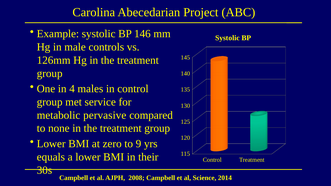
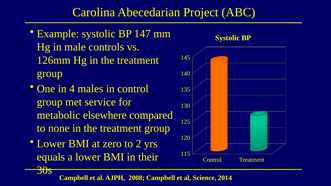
146: 146 -> 147 (142, 34)
pervasive: pervasive -> elsewhere (105, 115)
9: 9 -> 2 (138, 144)
